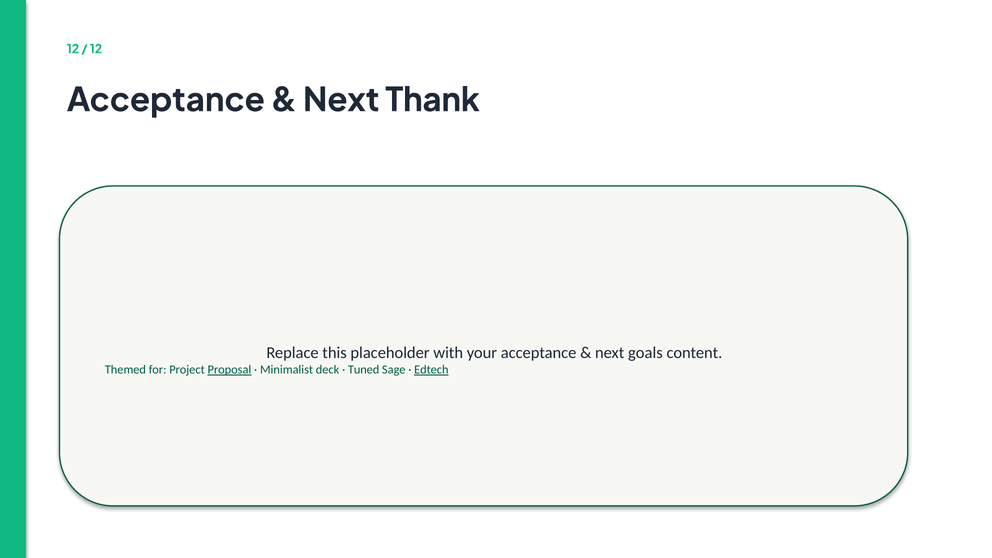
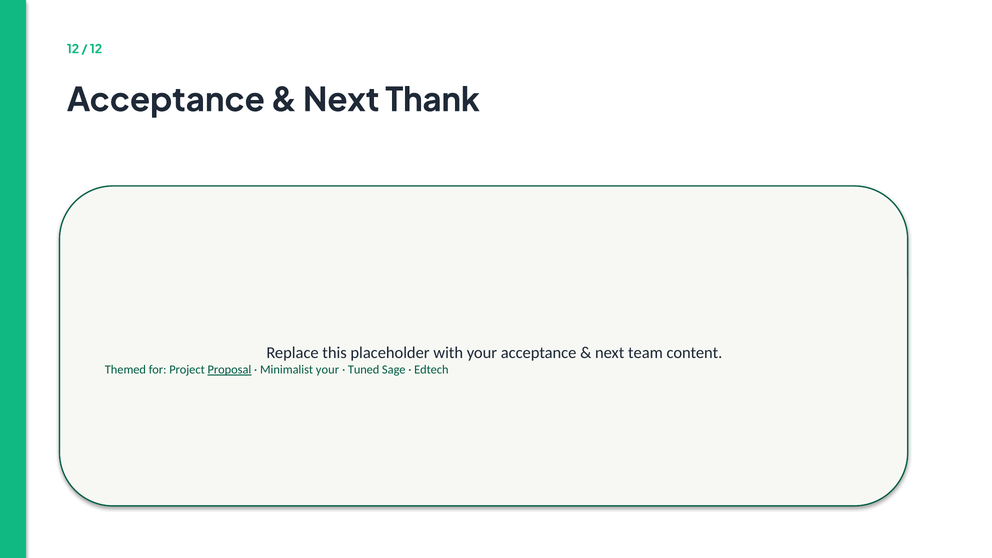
goals: goals -> team (645, 353)
Minimalist deck: deck -> your (327, 370)
Edtech underline: present -> none (431, 370)
